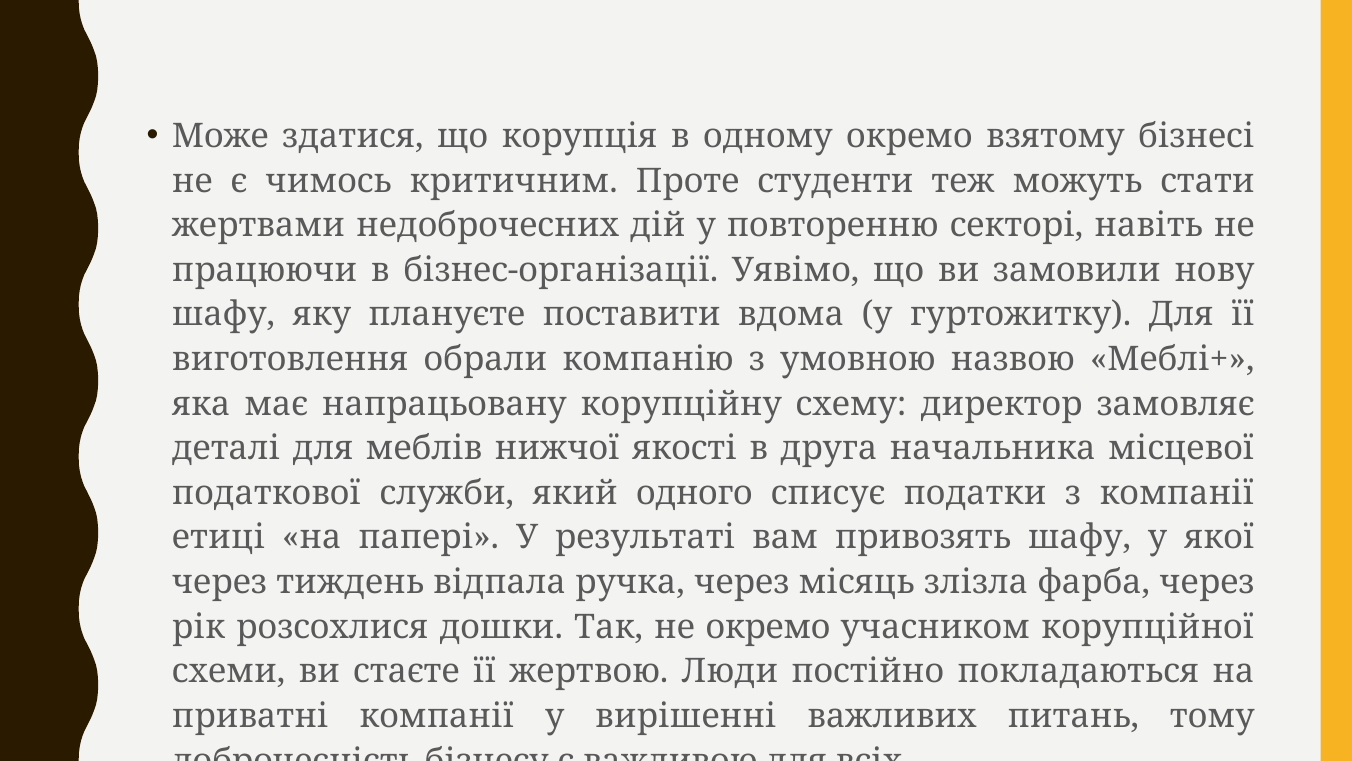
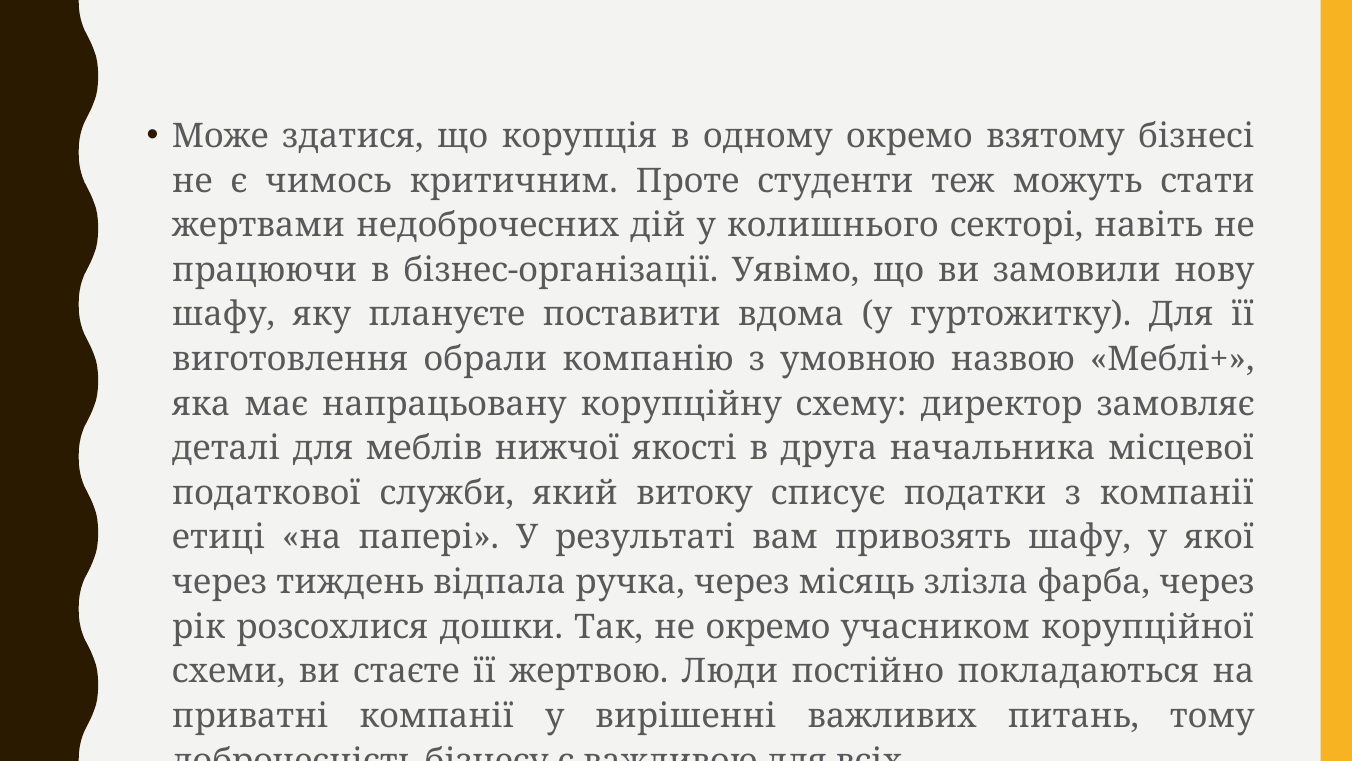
повторенню: повторенню -> колишнього (833, 225)
одного: одного -> витоку (694, 493)
